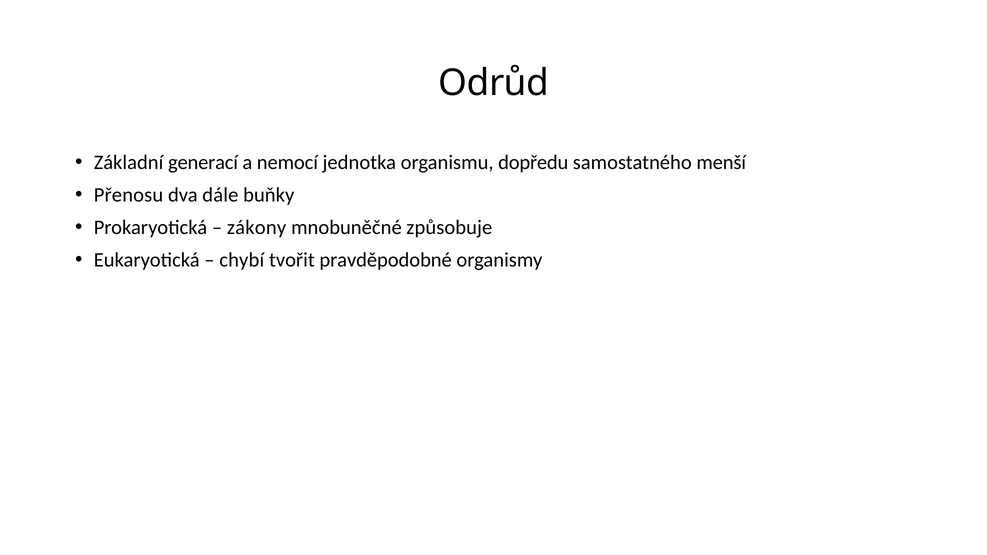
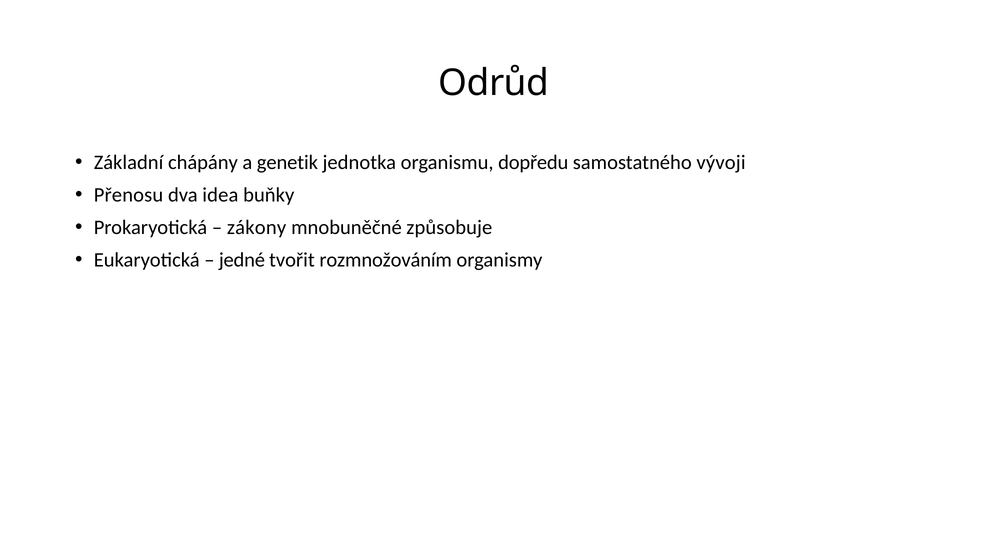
generací: generací -> chápány (203, 162)
nemocí: nemocí -> genetik (287, 162)
menší: menší -> vývoji (721, 162)
dále: dále -> idea (220, 195)
chybí: chybí -> jedné (242, 260)
pravděpodobné: pravděpodobné -> rozmnožováním (386, 260)
